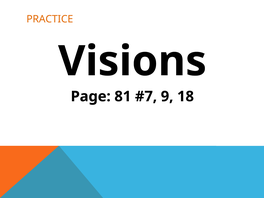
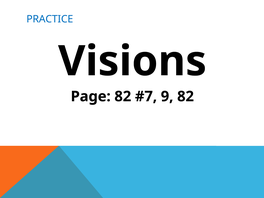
PRACTICE colour: orange -> blue (50, 19)
Page 81: 81 -> 82 (123, 96)
9 18: 18 -> 82 (186, 96)
